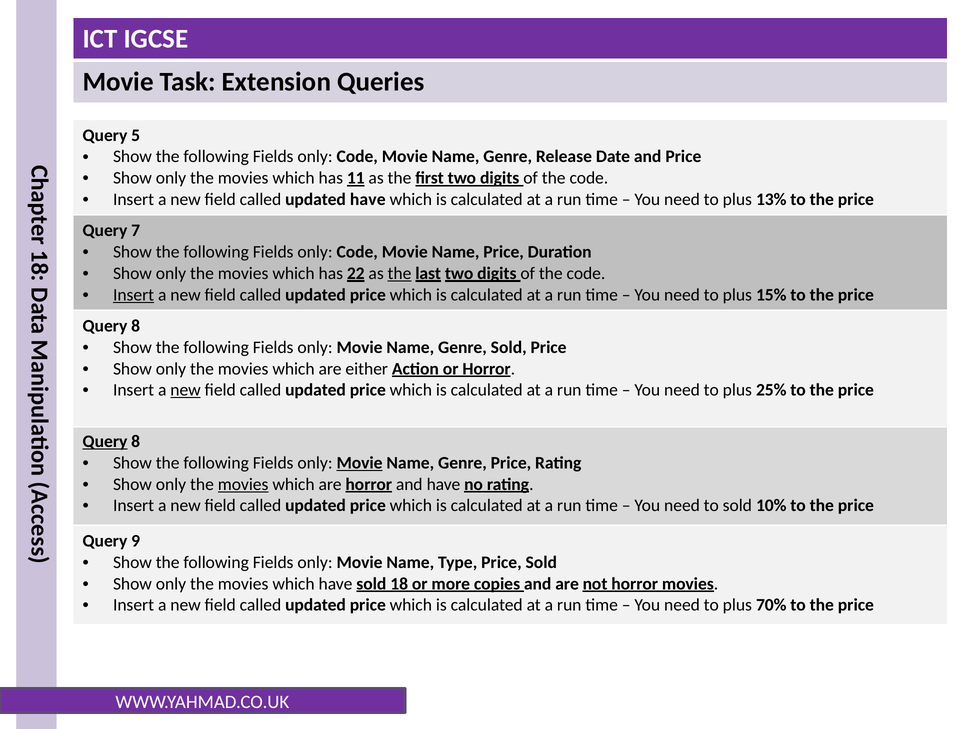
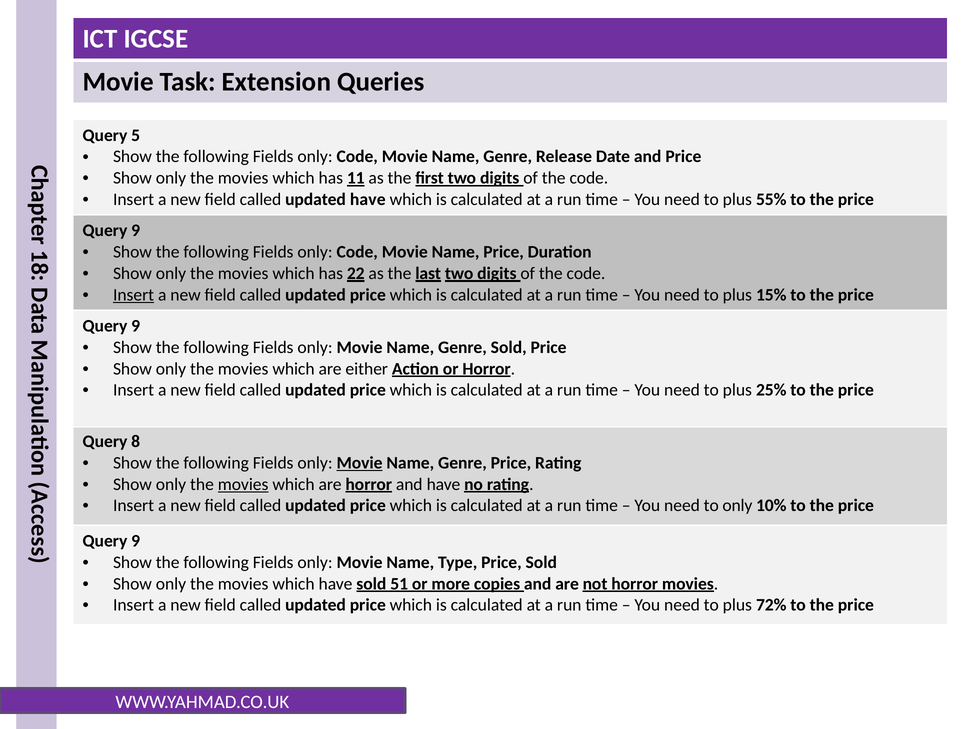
13%: 13% -> 55% (771, 199)
7: 7 -> 9 (136, 231)
the underline: present -> none (399, 273)
8: 8 -> 9 (136, 326)
new underline: present -> none (186, 390)
Query underline: present -> none (105, 441)
to sold: sold -> only (737, 506)
18: 18 -> 51 (399, 584)
70%: 70% -> 72% (771, 605)
